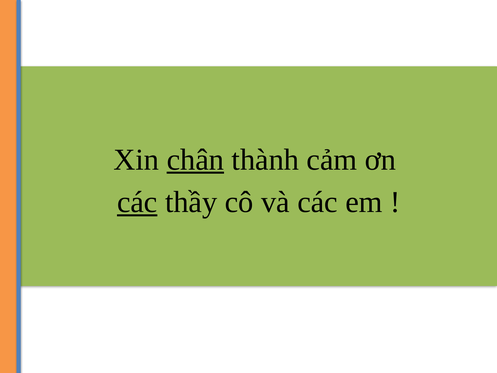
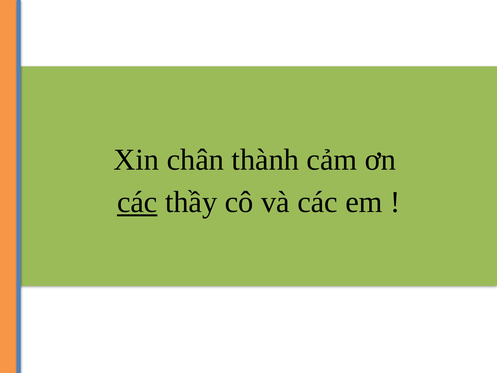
chân underline: present -> none (195, 160)
